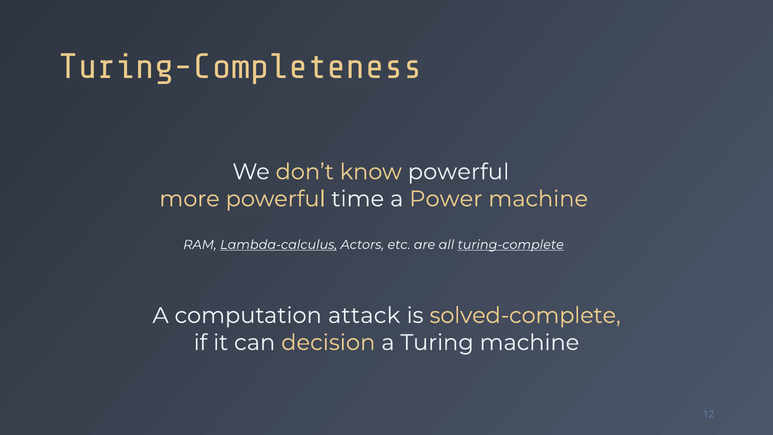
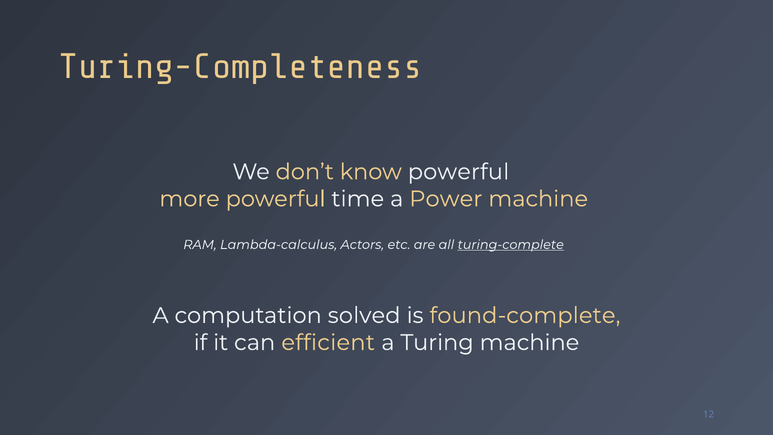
Lambda-calculus underline: present -> none (279, 245)
attack: attack -> solved (364, 315)
solved-complete: solved-complete -> found-complete (525, 315)
decision: decision -> efficient (328, 342)
